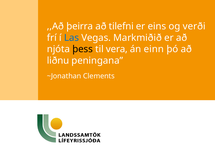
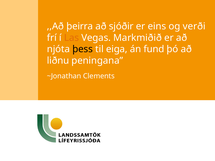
tilefni: tilefni -> sjóðir (121, 26)
Las colour: blue -> orange (72, 38)
vera: vera -> eiga (117, 49)
einn: einn -> fund (154, 49)
